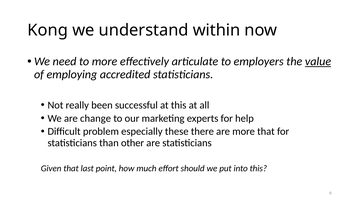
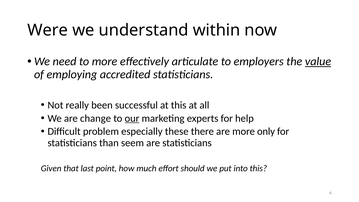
Kong: Kong -> Were (48, 30)
our underline: none -> present (132, 118)
more that: that -> only (266, 131)
other: other -> seem (132, 143)
